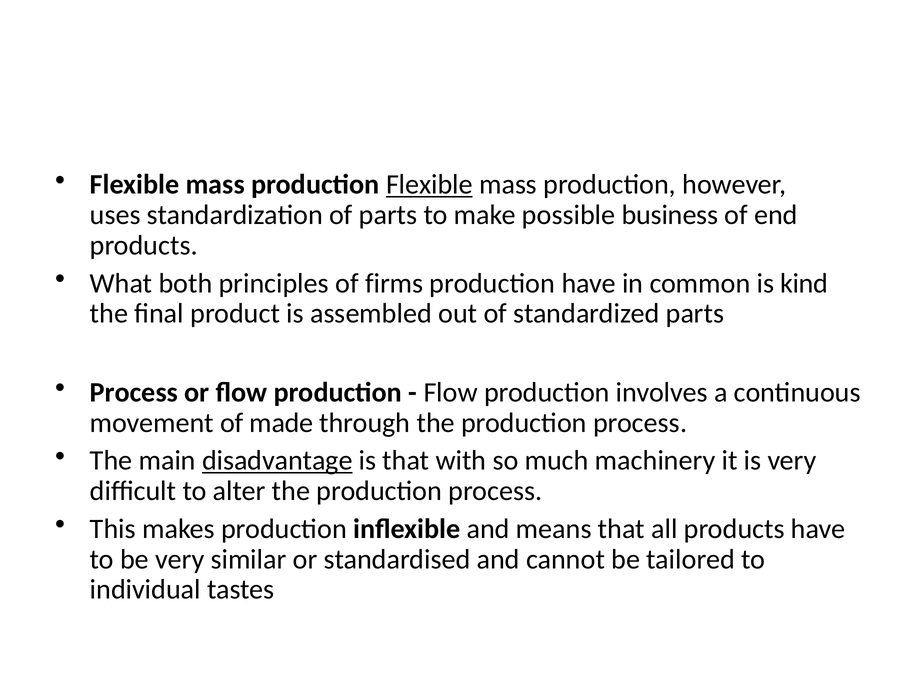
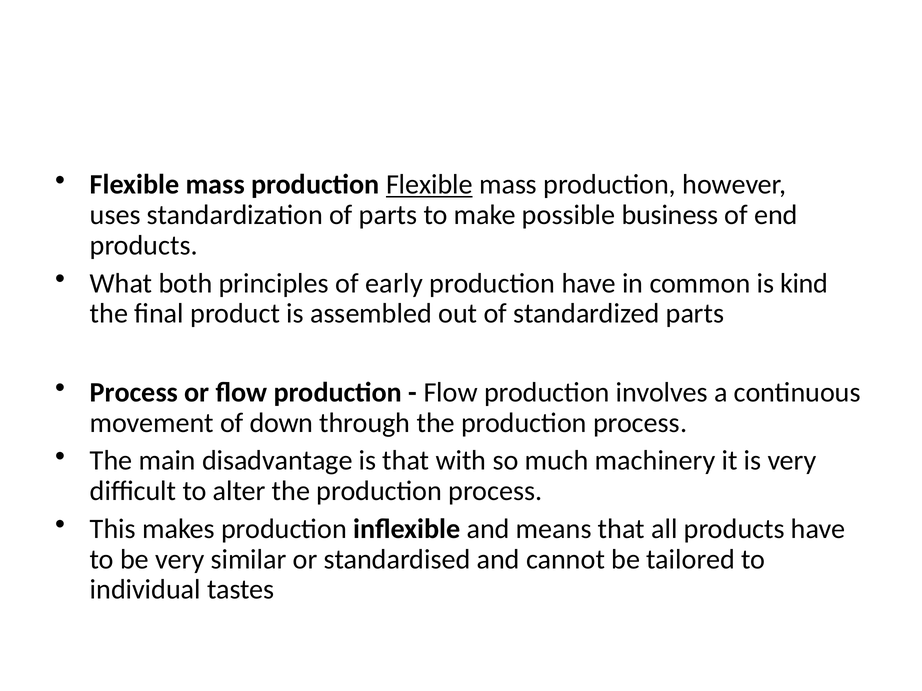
firms: firms -> early (394, 283)
made: made -> down (281, 423)
disadvantage underline: present -> none (277, 461)
